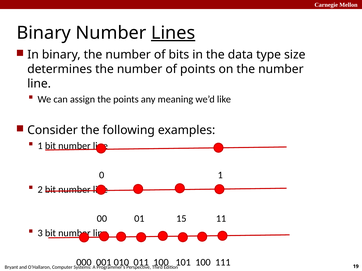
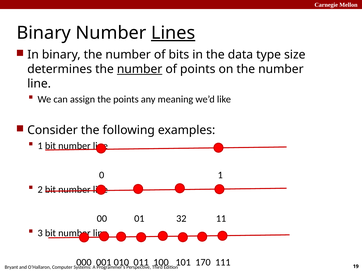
number underline: none -> present (140, 69)
15: 15 -> 32 (181, 219)
101 100: 100 -> 170 (203, 263)
